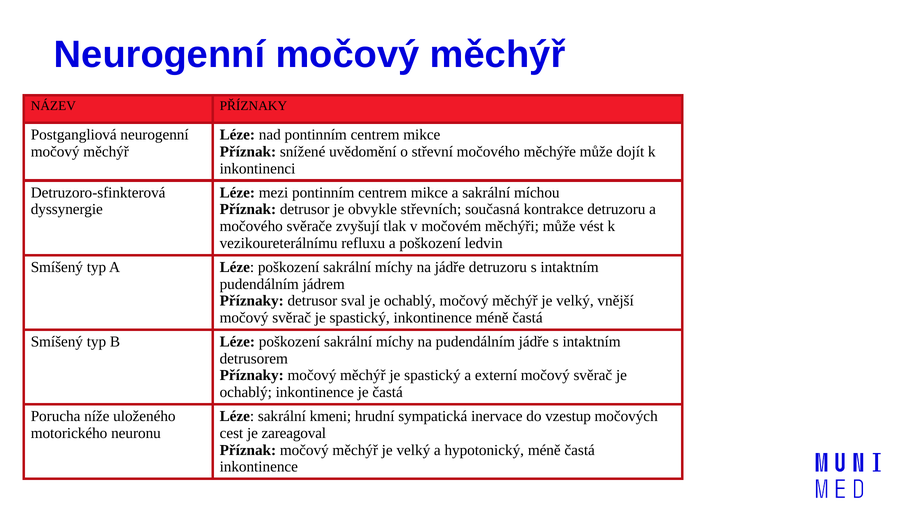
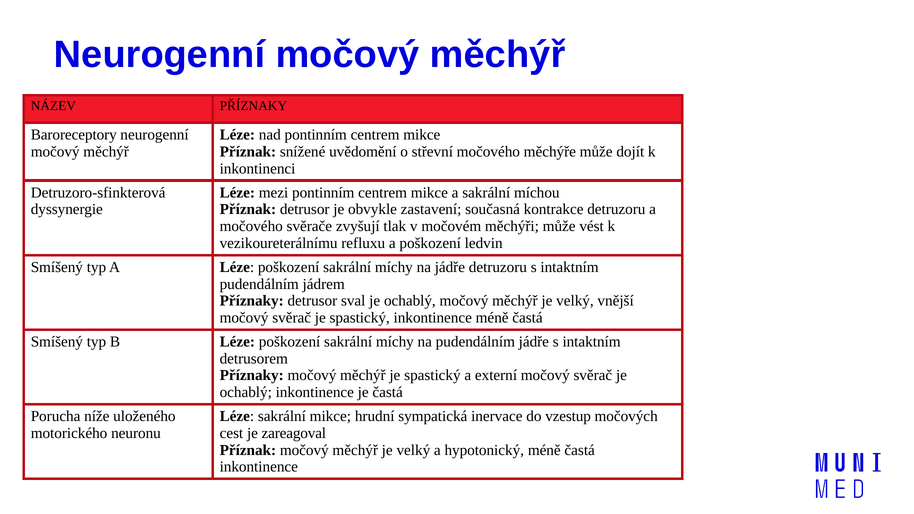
Postgangliová: Postgangliová -> Baroreceptory (74, 135)
střevních: střevních -> zastavení (431, 209)
sakrální kmeni: kmeni -> mikce (330, 416)
